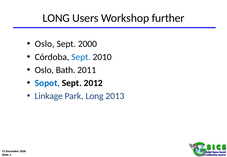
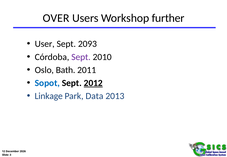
LONG: LONG -> OVER (56, 18)
Oslo: Oslo -> User (45, 44)
2000: 2000 -> 2093 (87, 44)
Sept colour: blue -> purple (81, 57)
2012 underline: none -> present (93, 83)
Park Long: Long -> Data (94, 96)
